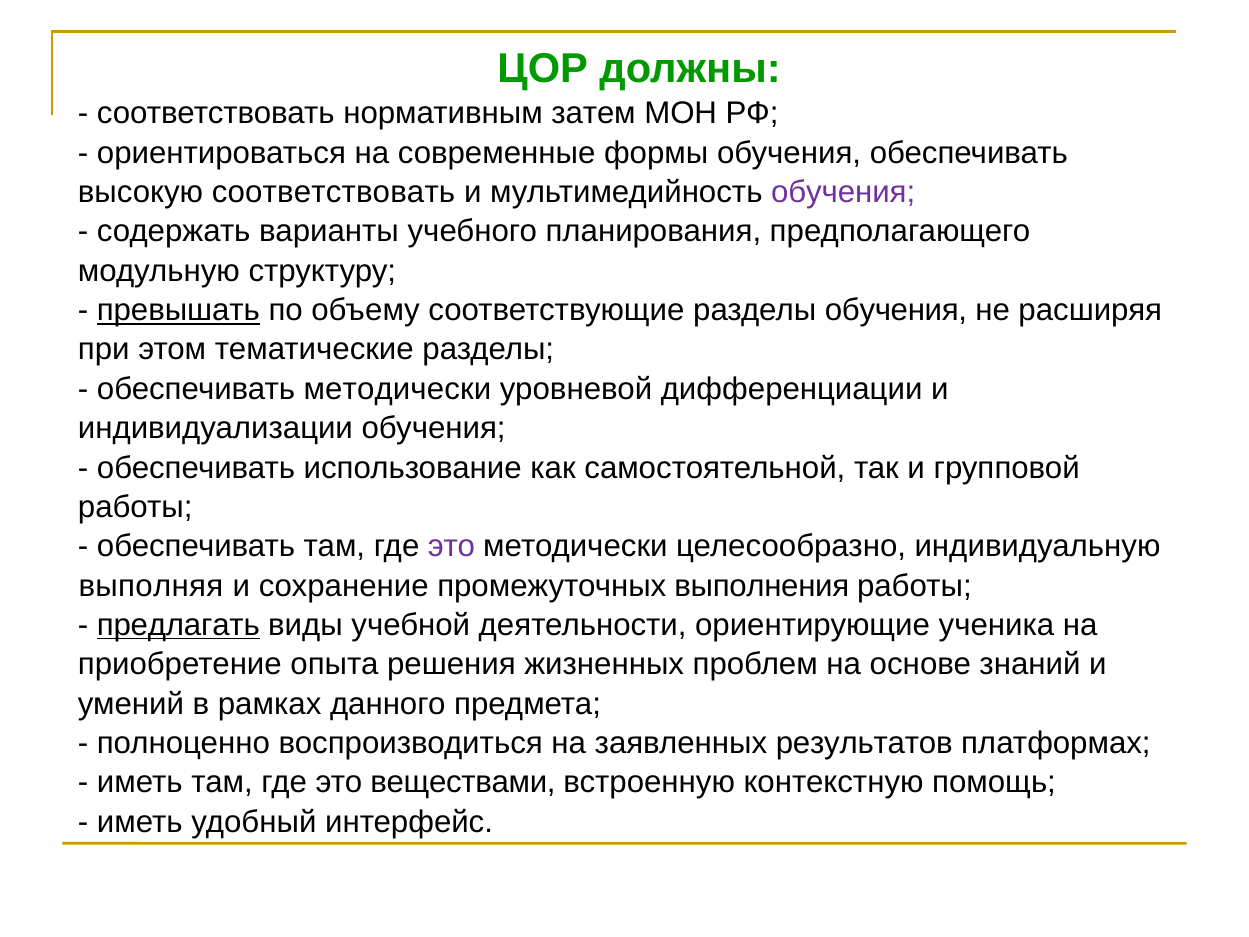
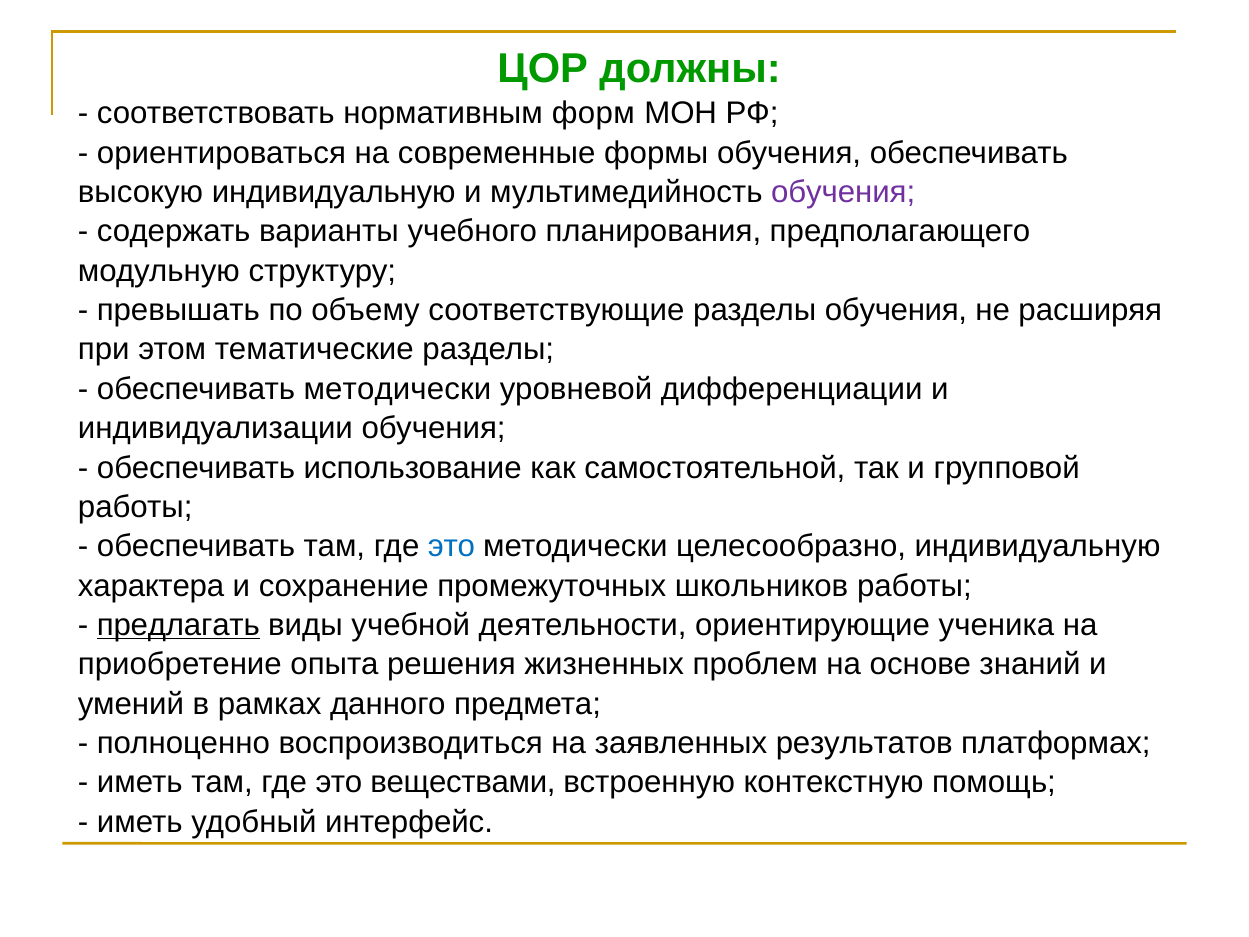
затем: затем -> форм (593, 114)
высокую соответствовать: соответствовать -> индивидуальную (334, 192)
превышать underline: present -> none (178, 310)
это colour: purple -> blue (451, 546)
выполняя: выполняя -> характера (151, 586)
выполнения: выполнения -> школьников (762, 586)
